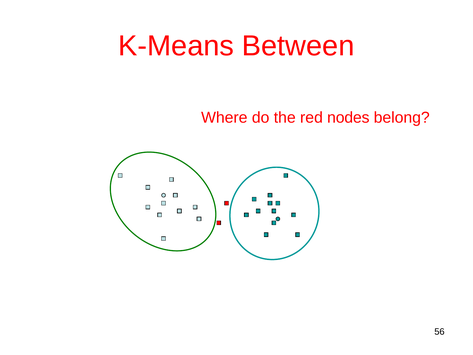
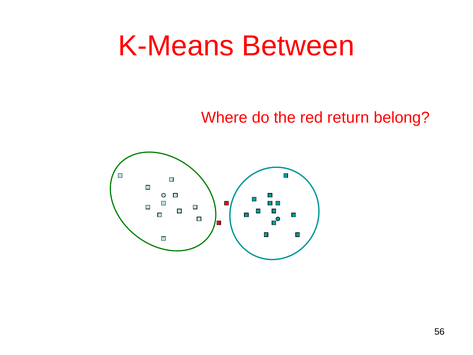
nodes: nodes -> return (348, 117)
